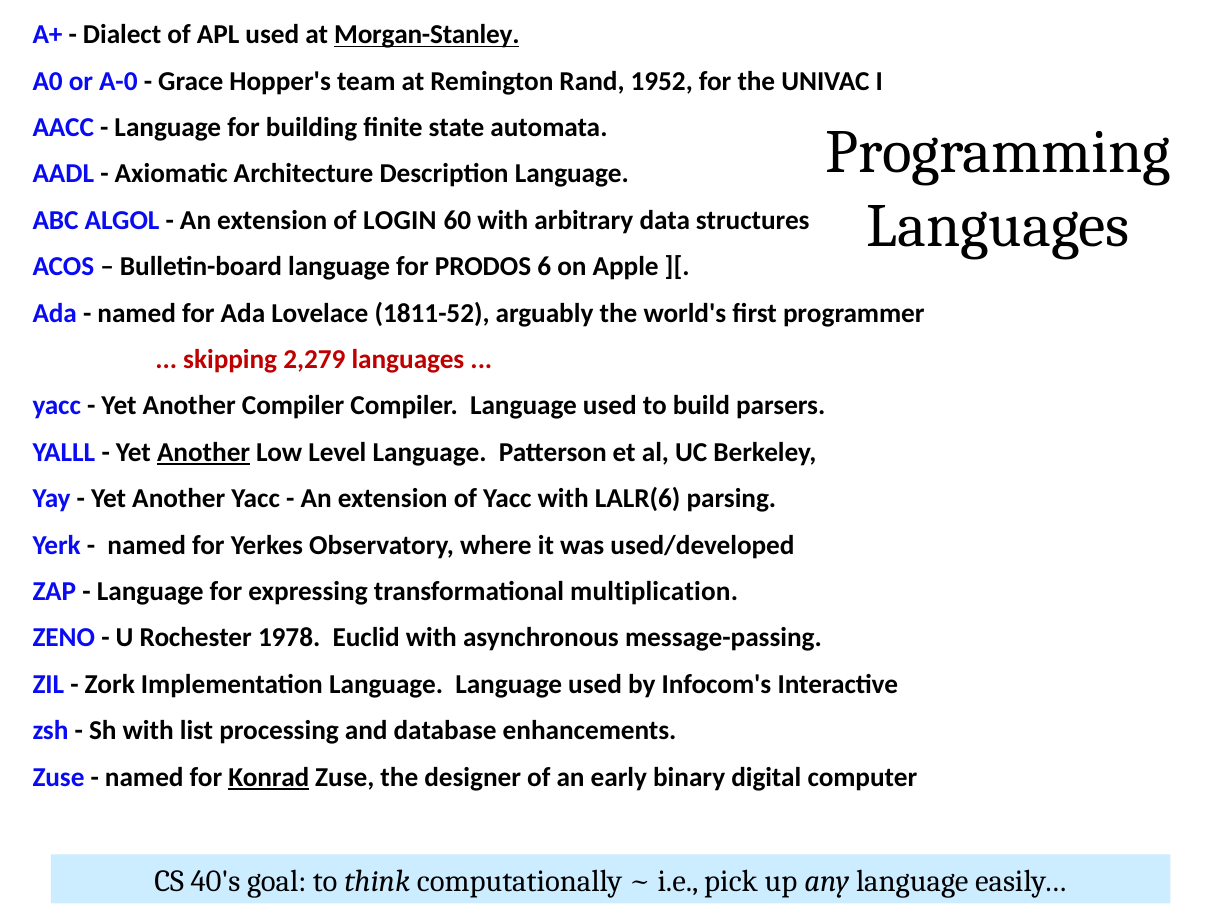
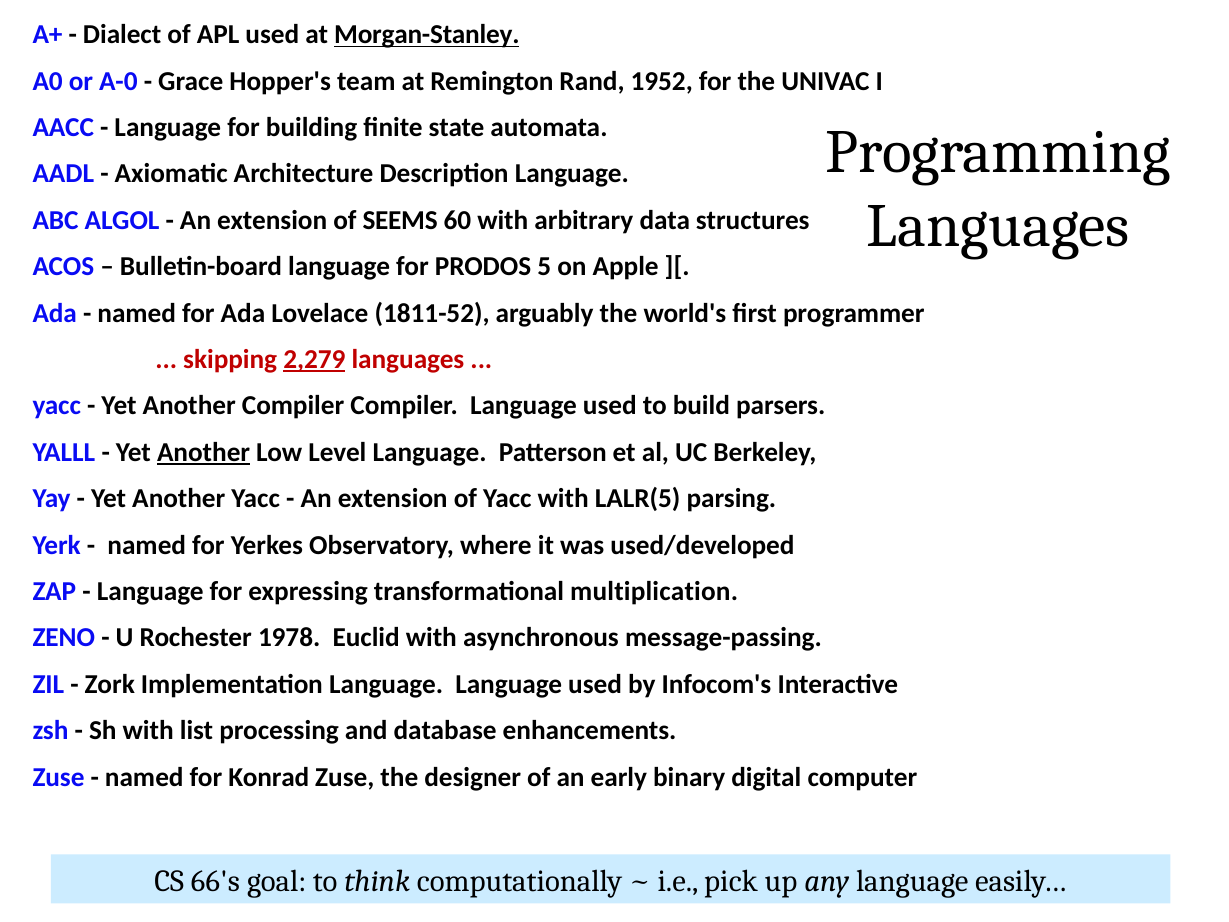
LOGIN: LOGIN -> SEEMS (400, 220)
6: 6 -> 5 (544, 267)
2,279 underline: none -> present (314, 359)
LALR(6: LALR(6 -> LALR(5 (638, 499)
Konrad underline: present -> none (269, 777)
40's: 40's -> 66's (215, 881)
